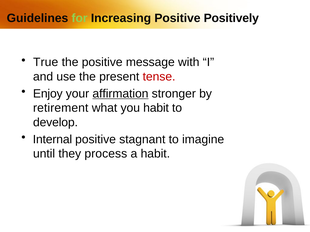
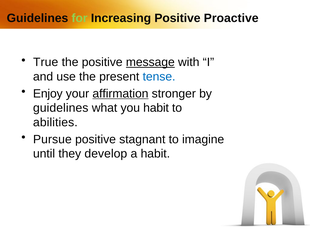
Positively: Positively -> Proactive (231, 18)
message underline: none -> present (150, 62)
tense colour: red -> blue (159, 77)
retirement: retirement -> guidelines (61, 108)
develop: develop -> abilities (55, 123)
Internal: Internal -> Pursue (52, 140)
process: process -> develop (106, 154)
